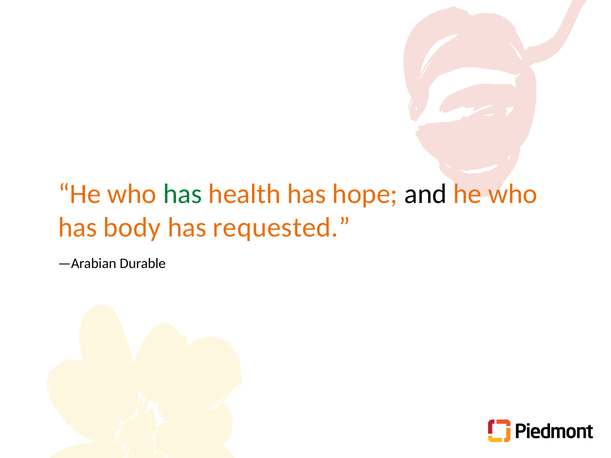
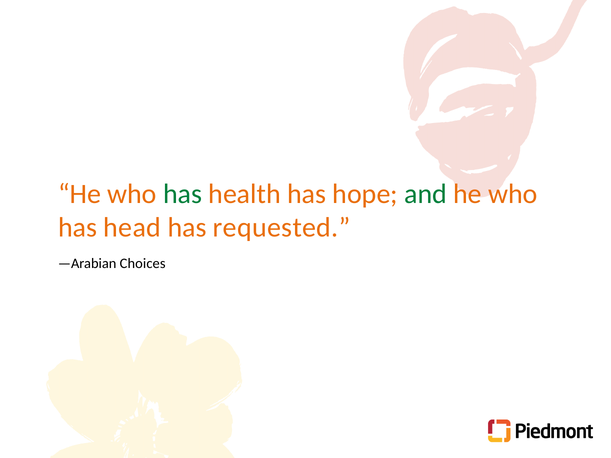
and colour: black -> green (426, 194)
body: body -> head (132, 228)
Durable: Durable -> Choices (143, 264)
